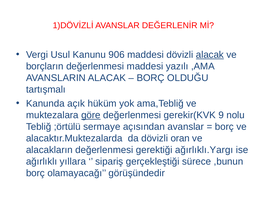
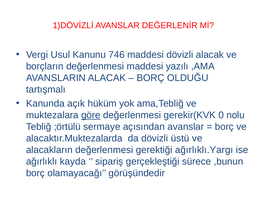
906: 906 -> 746 (117, 55)
alacak underline: present -> none (210, 55)
9: 9 -> 0 (221, 115)
oran: oran -> üstü (180, 138)
yıllara: yıllara -> kayda (73, 161)
